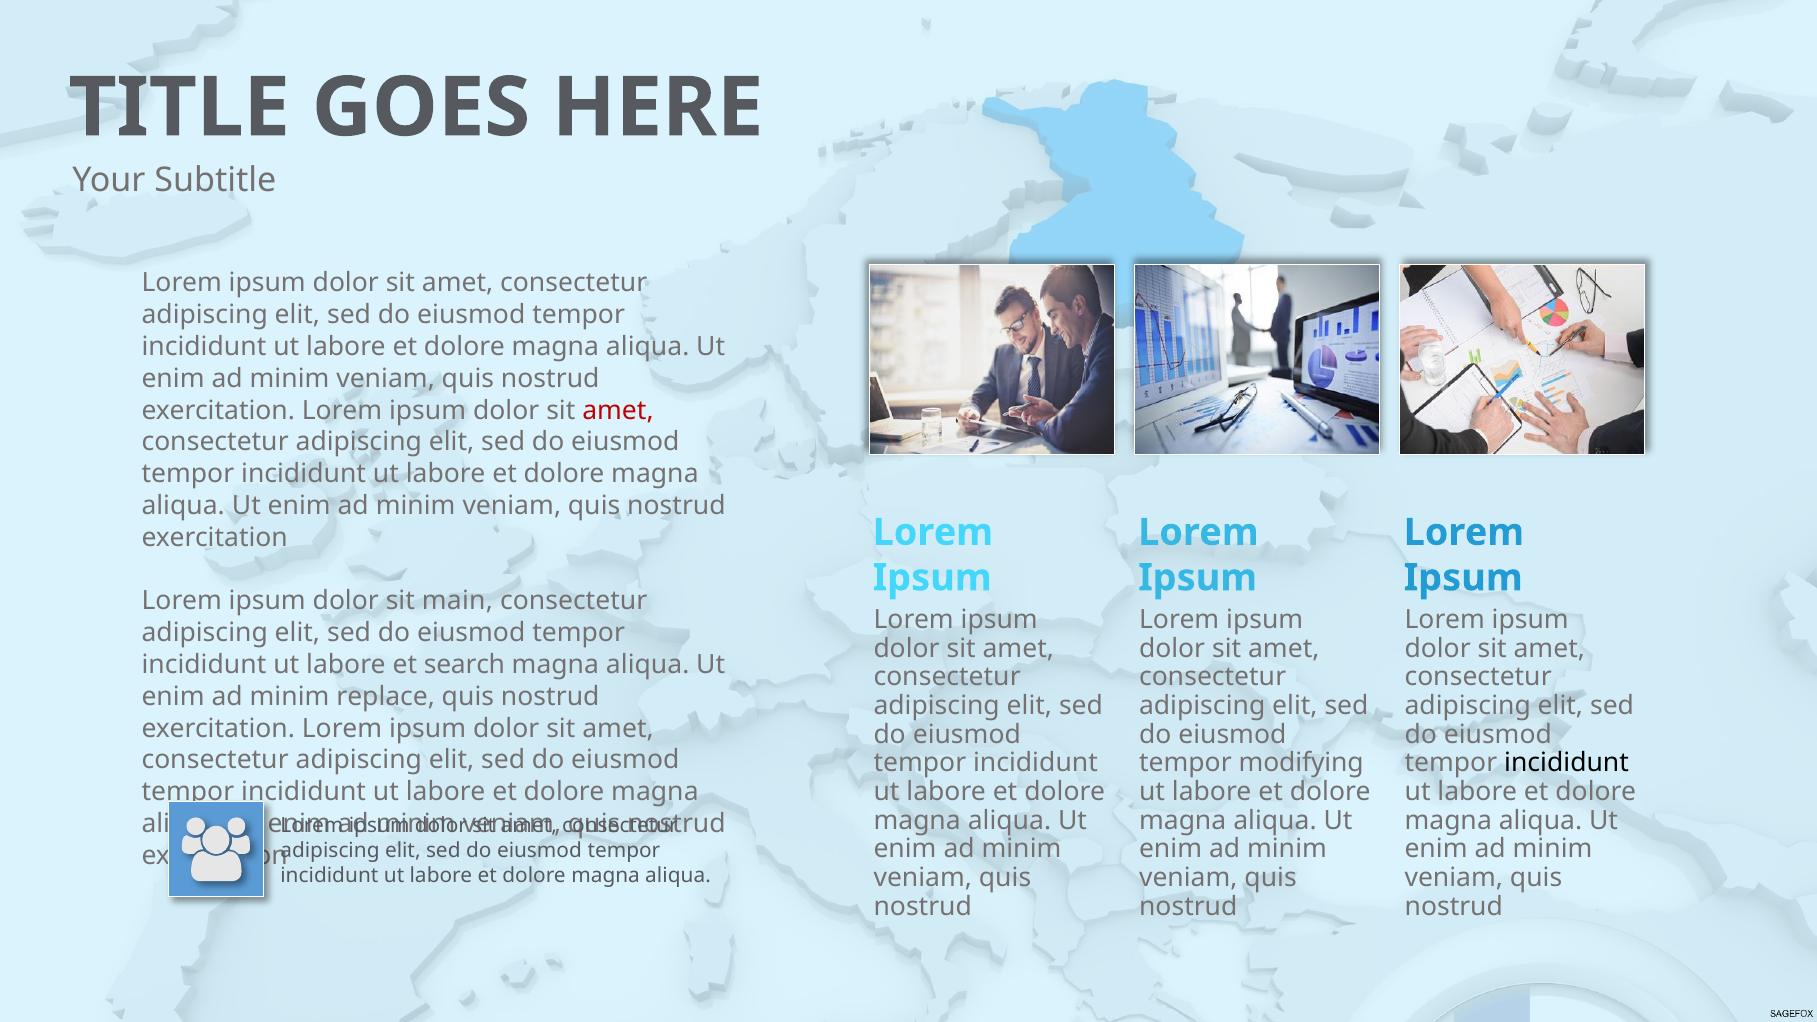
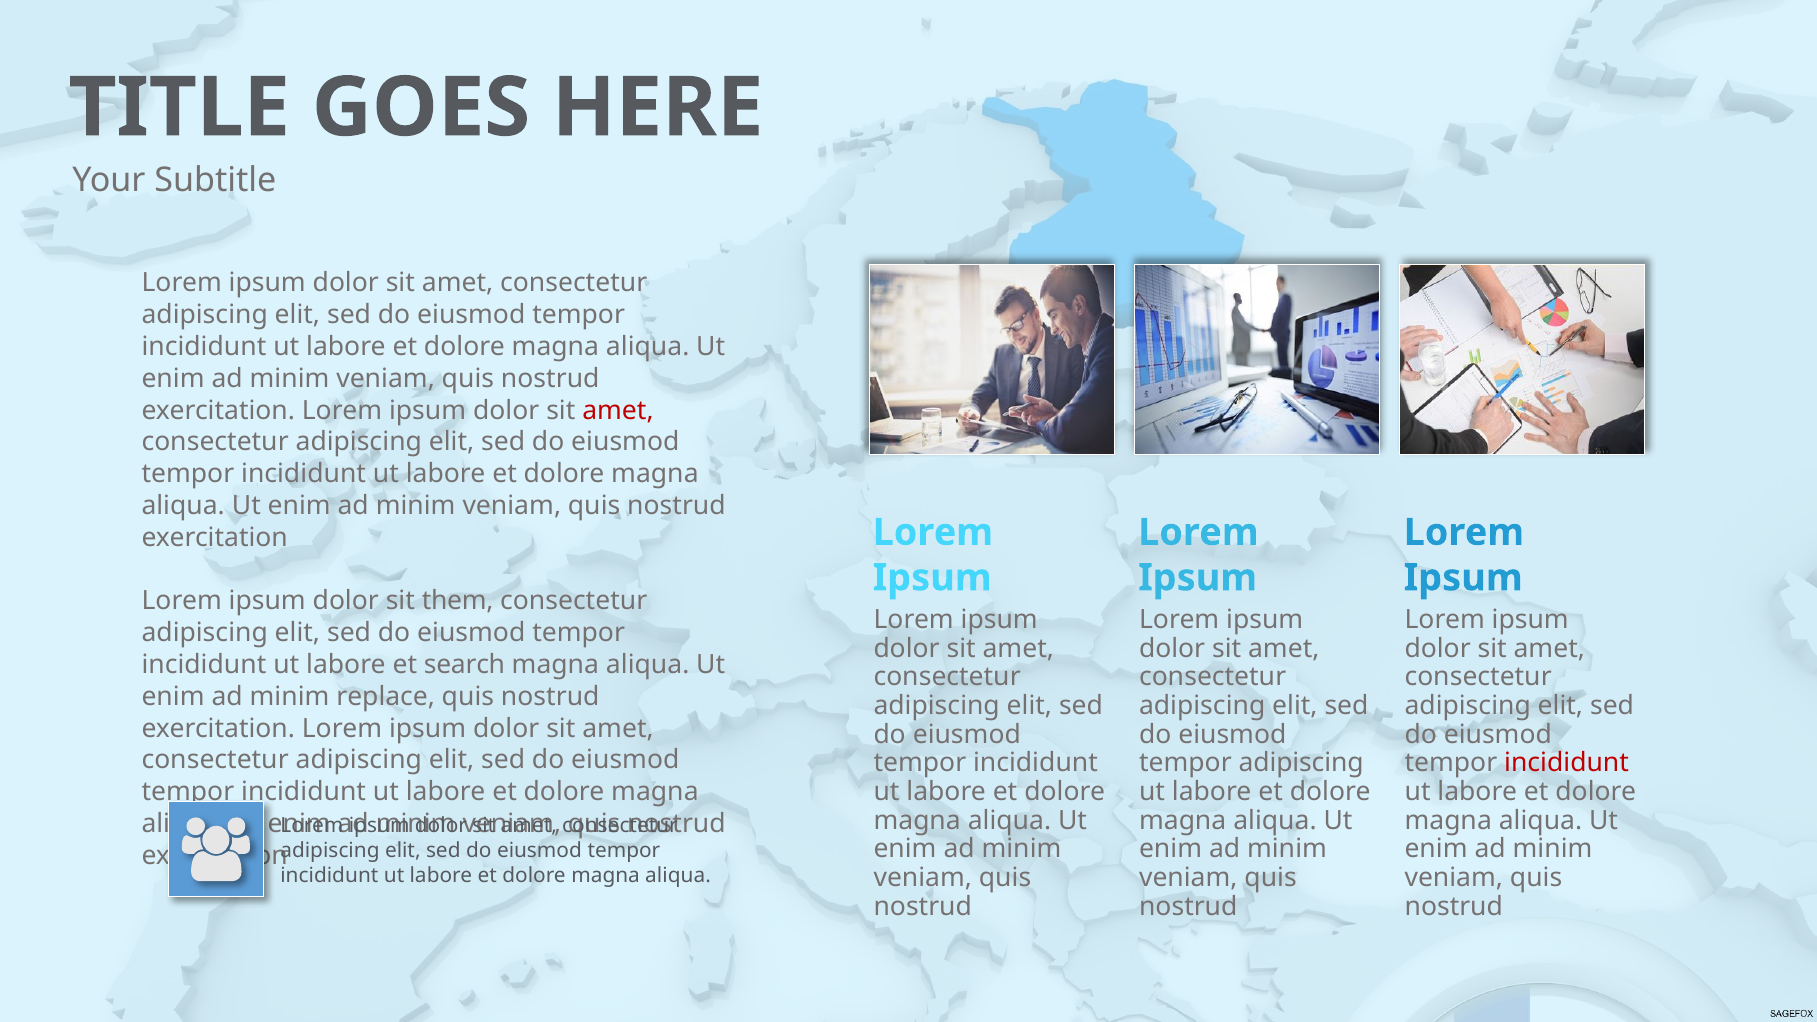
main: main -> them (458, 601)
tempor modifying: modifying -> adipiscing (1301, 763)
incididunt colour: black -> red (1567, 763)
